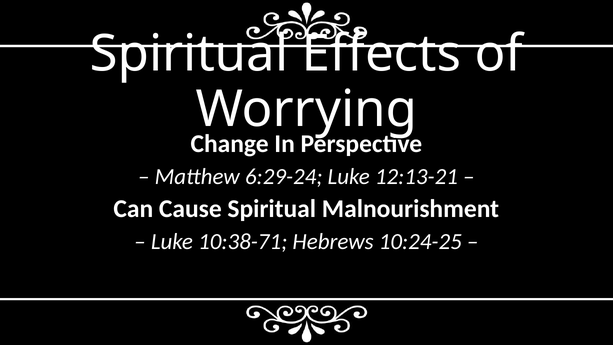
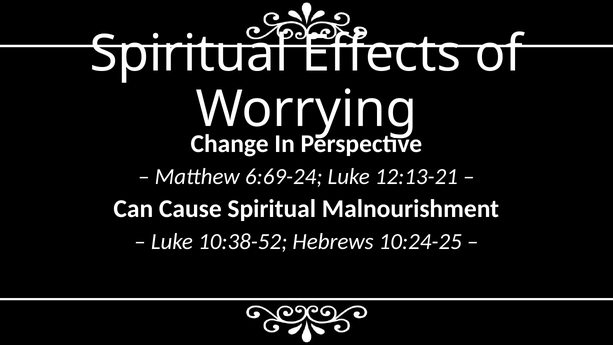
6:29-24: 6:29-24 -> 6:69-24 (284, 176)
10:38-71: 10:38-71 -> 10:38-52 (243, 242)
